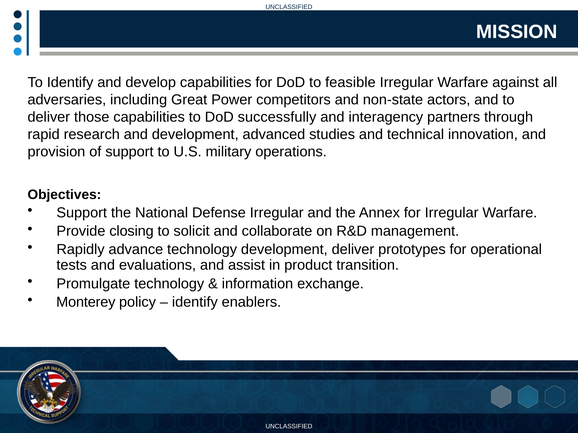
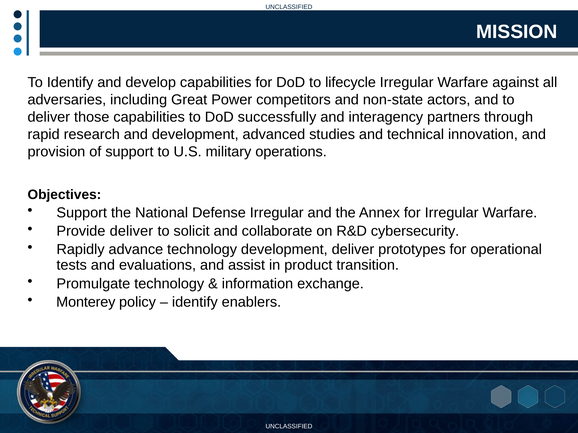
feasible: feasible -> lifecycle (351, 83)
Provide closing: closing -> deliver (131, 231)
management: management -> cybersecurity (415, 231)
